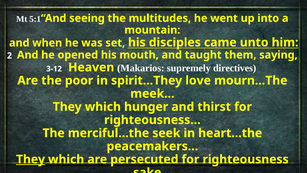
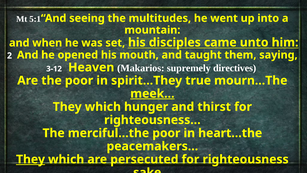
love: love -> true (198, 80)
meek… underline: none -> present (152, 93)
merciful…the seek: seek -> poor (166, 133)
